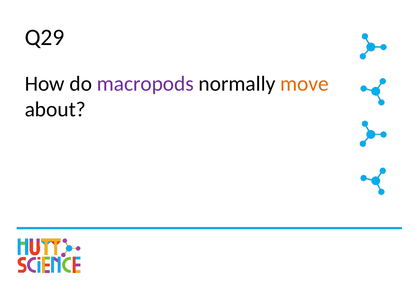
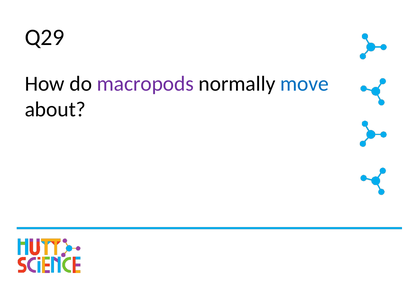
move colour: orange -> blue (304, 84)
